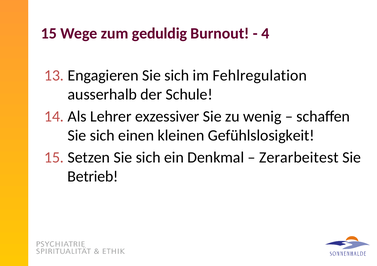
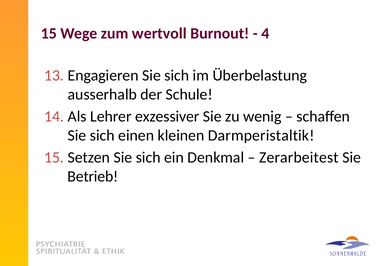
geduldig: geduldig -> wertvoll (159, 34)
Fehlregulation: Fehlregulation -> Überbelastung (260, 75)
Gefühlslosigkeit: Gefühlslosigkeit -> Darmperistaltik (261, 135)
